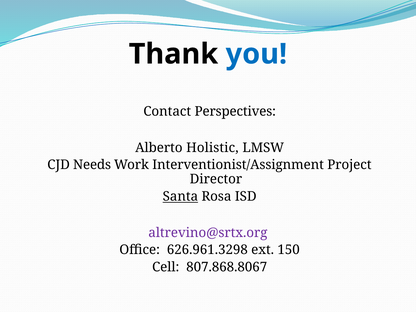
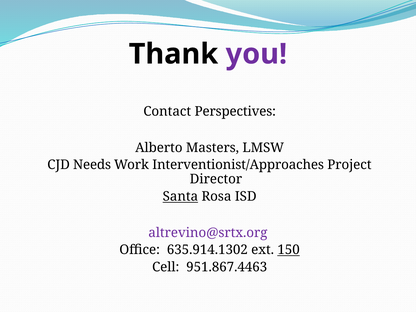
you colour: blue -> purple (256, 54)
Holistic: Holistic -> Masters (212, 148)
Interventionist/Assignment: Interventionist/Assignment -> Interventionist/Approaches (238, 165)
626.961.3298: 626.961.3298 -> 635.914.1302 (207, 250)
150 underline: none -> present (289, 250)
807.868.8067: 807.868.8067 -> 951.867.4463 (227, 267)
